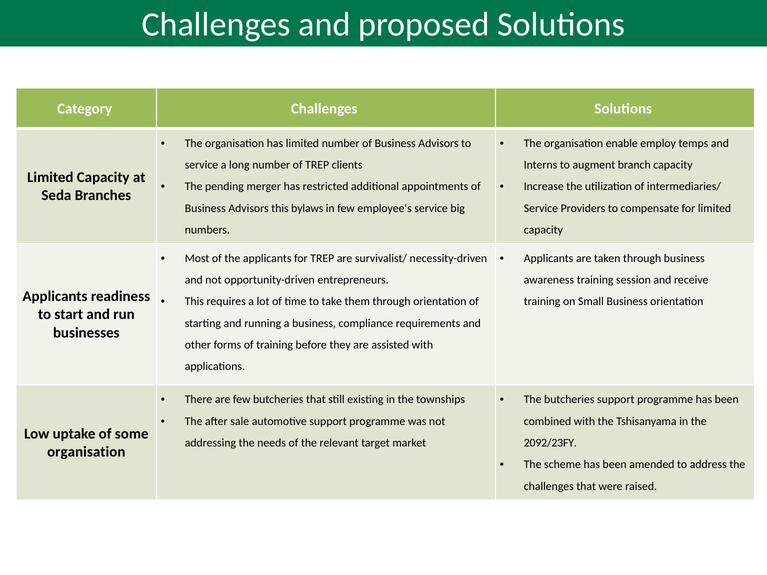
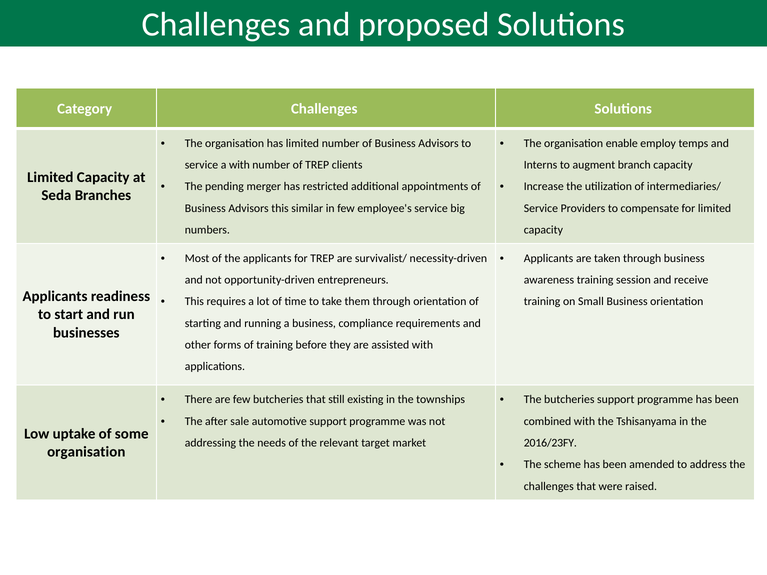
a long: long -> with (239, 165)
bylaws: bylaws -> similar (307, 208)
2092/23FY: 2092/23FY -> 2016/23FY (550, 443)
